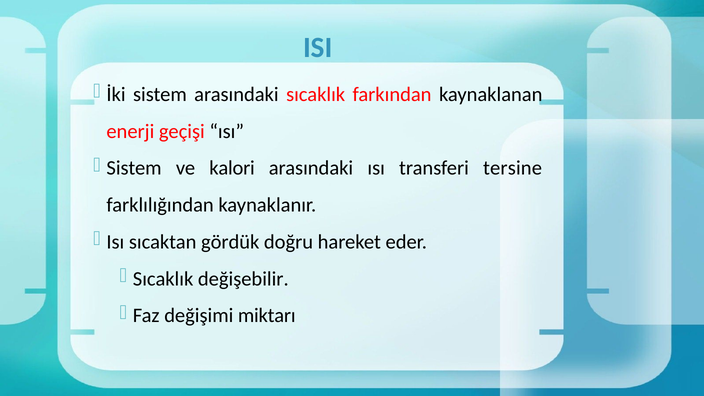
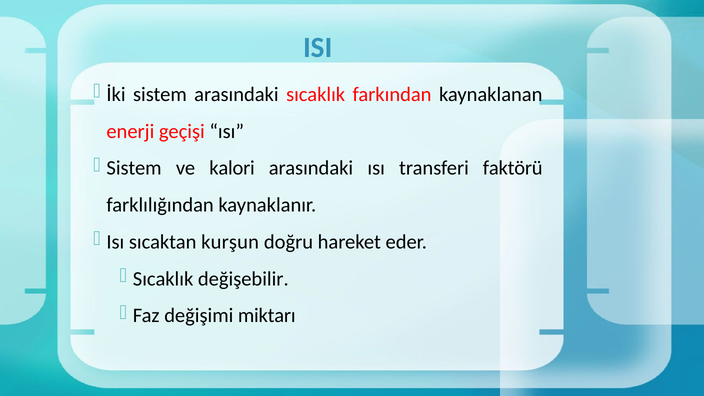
tersine: tersine -> faktörü (513, 168)
gördük: gördük -> kurşun (230, 242)
